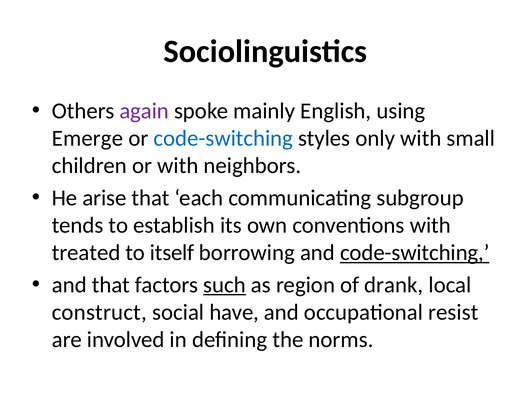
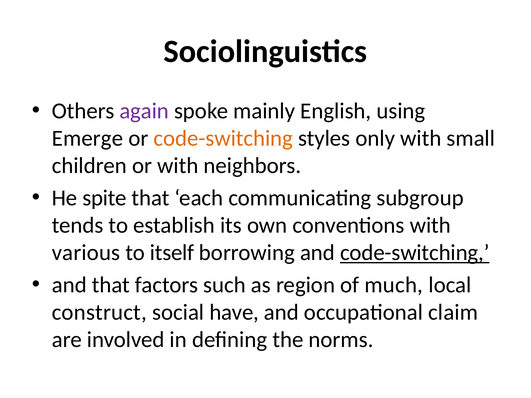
code-switching colour: blue -> orange (223, 138)
arise: arise -> spite (105, 198)
treated: treated -> various (86, 253)
such underline: present -> none (225, 285)
drank: drank -> much (394, 285)
resist: resist -> claim (453, 312)
